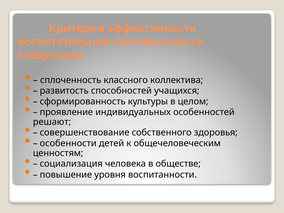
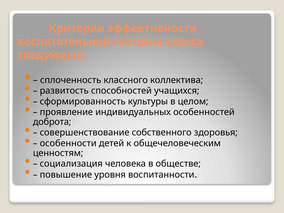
решают: решают -> доброта (52, 122)
